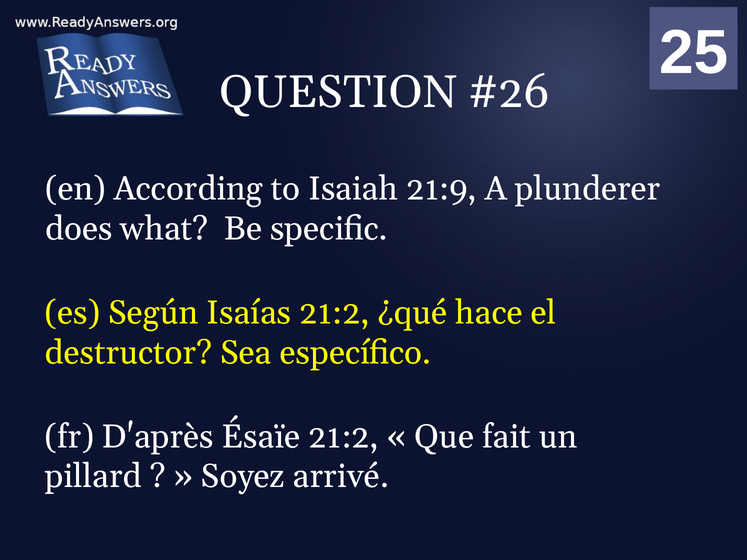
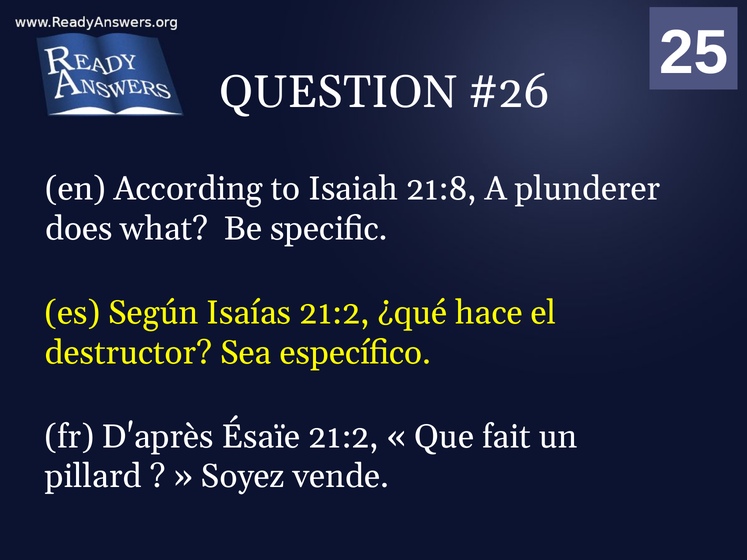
21:9: 21:9 -> 21:8 (441, 189)
arrivé: arrivé -> vende (341, 477)
